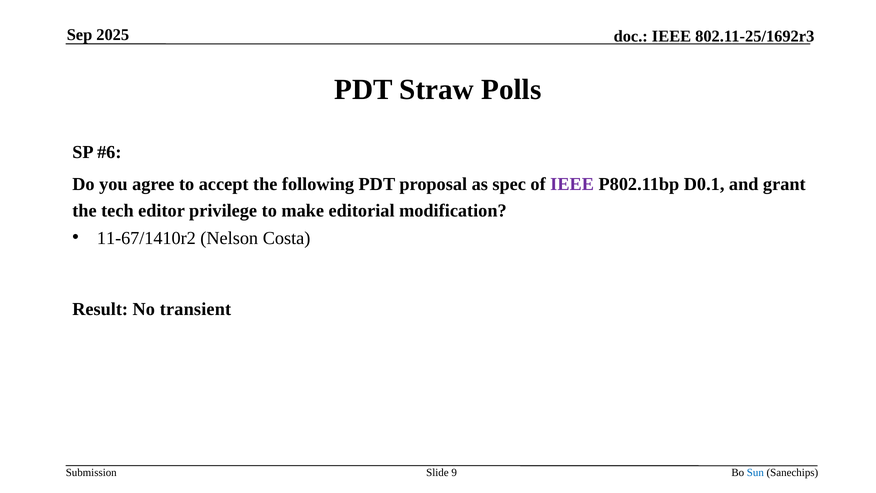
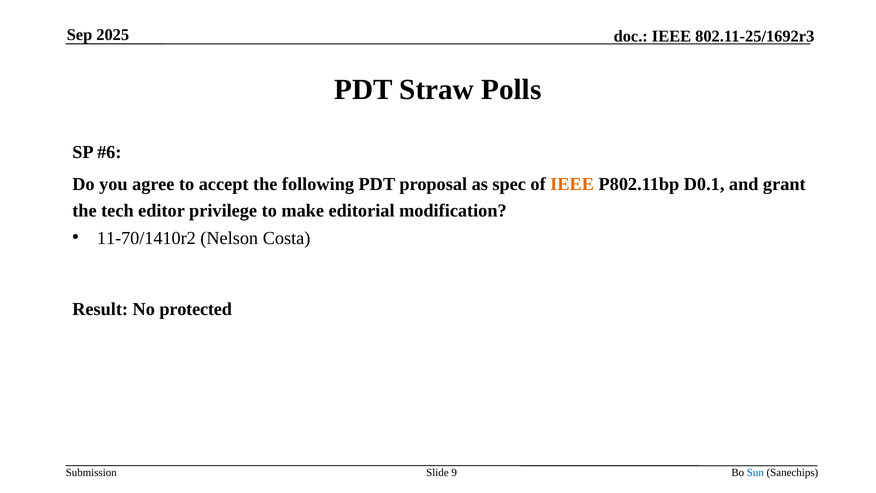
IEEE colour: purple -> orange (572, 184)
11-67/1410r2: 11-67/1410r2 -> 11-70/1410r2 (146, 238)
transient: transient -> protected (196, 309)
